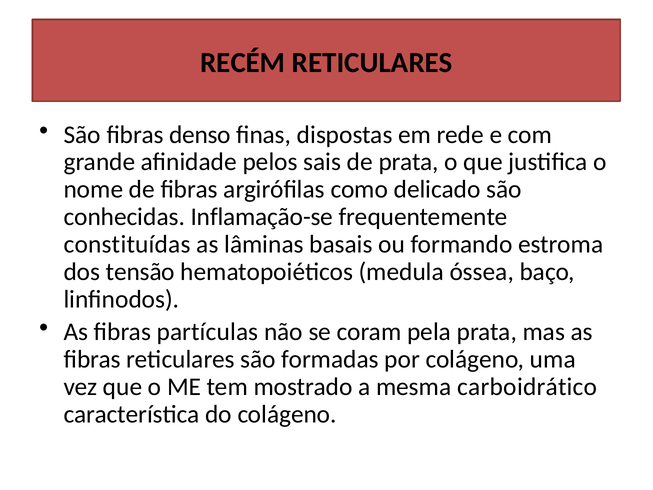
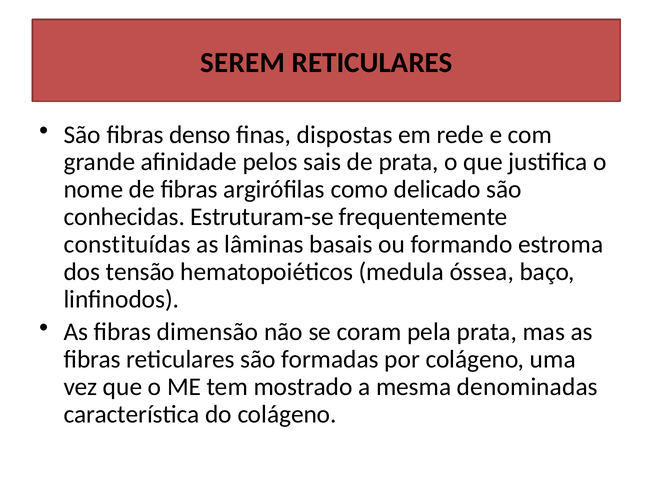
RECÉM: RECÉM -> SEREM (243, 62)
Inflamação-se: Inflamação-se -> Estruturam-se (262, 217)
partículas: partículas -> dimensão (207, 332)
carboidrático: carboidrático -> denominadas (527, 387)
